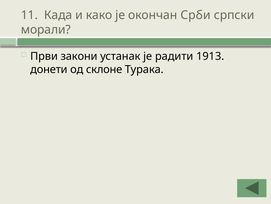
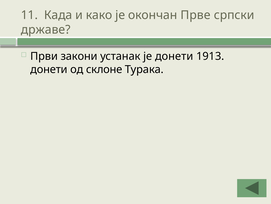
Срби: Срби -> Прве (196, 15)
морали: морали -> државе (46, 30)
је радити: радити -> донети (174, 56)
